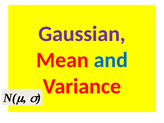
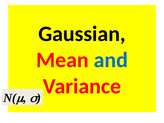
Gaussian colour: purple -> black (82, 34)
